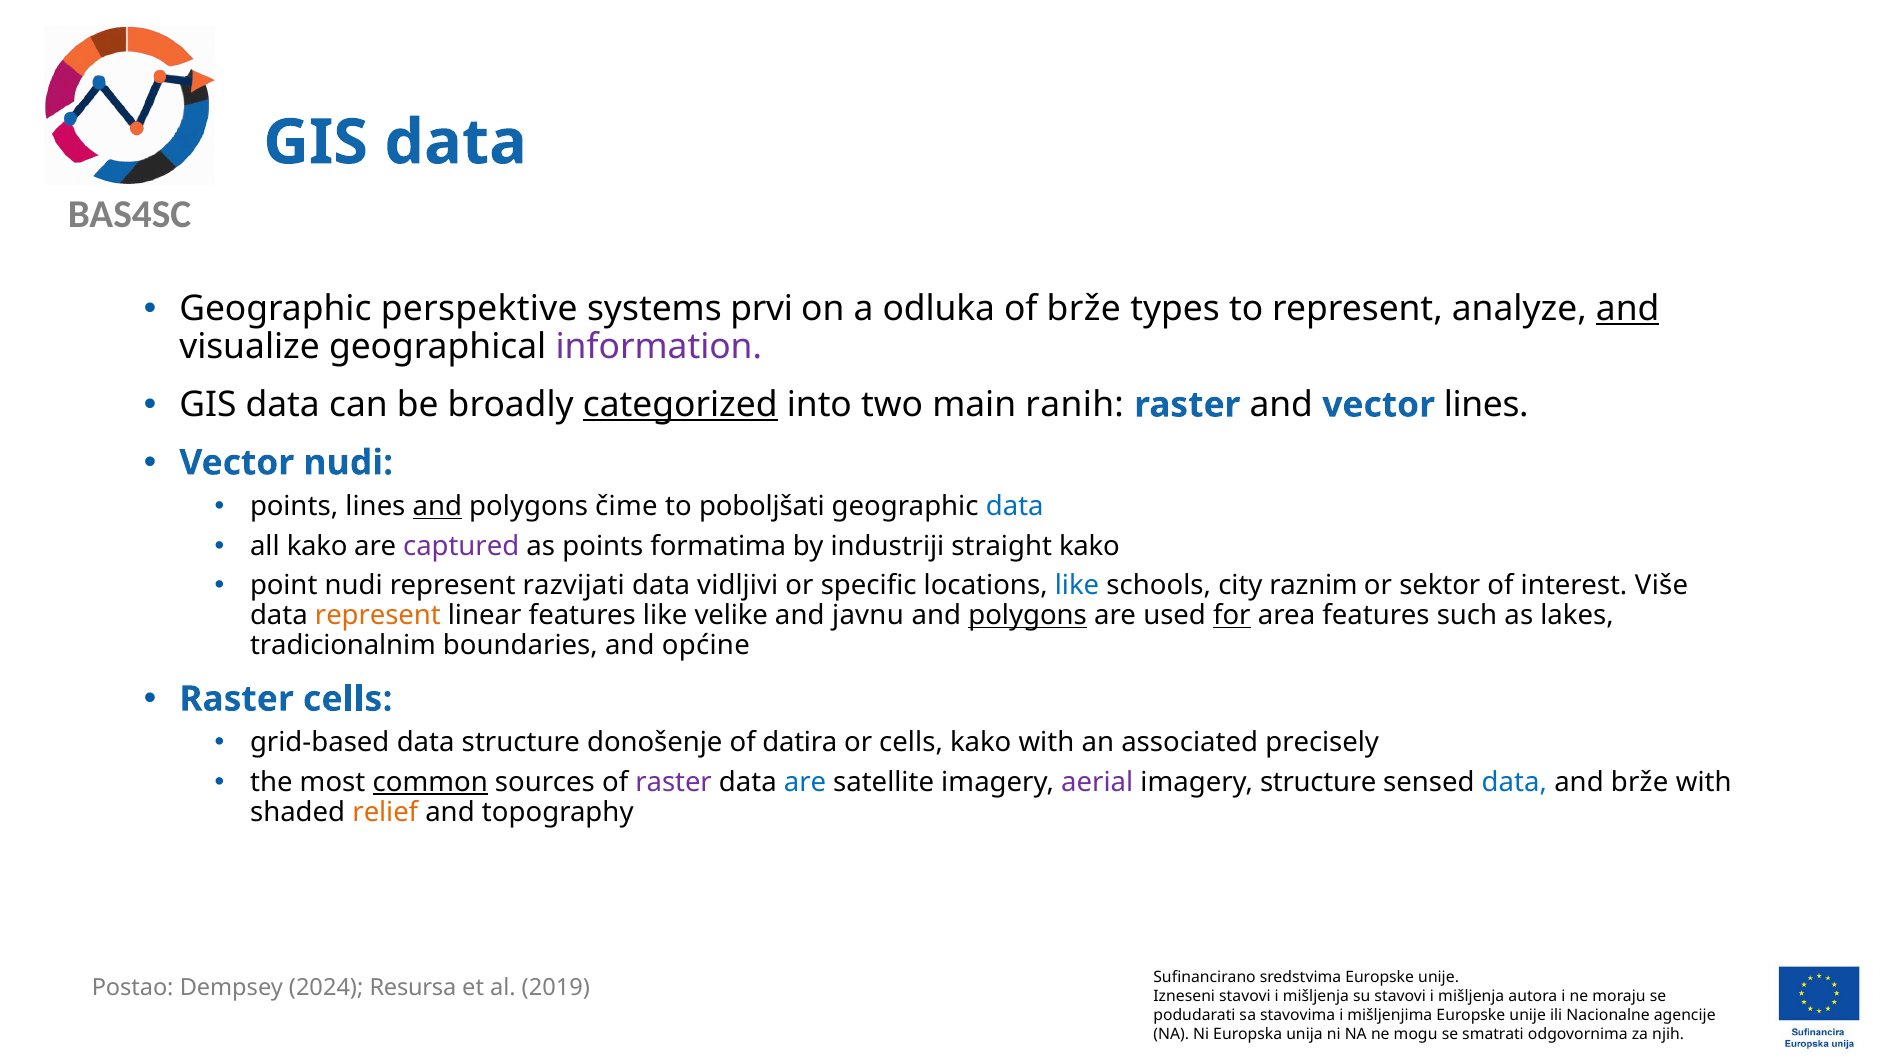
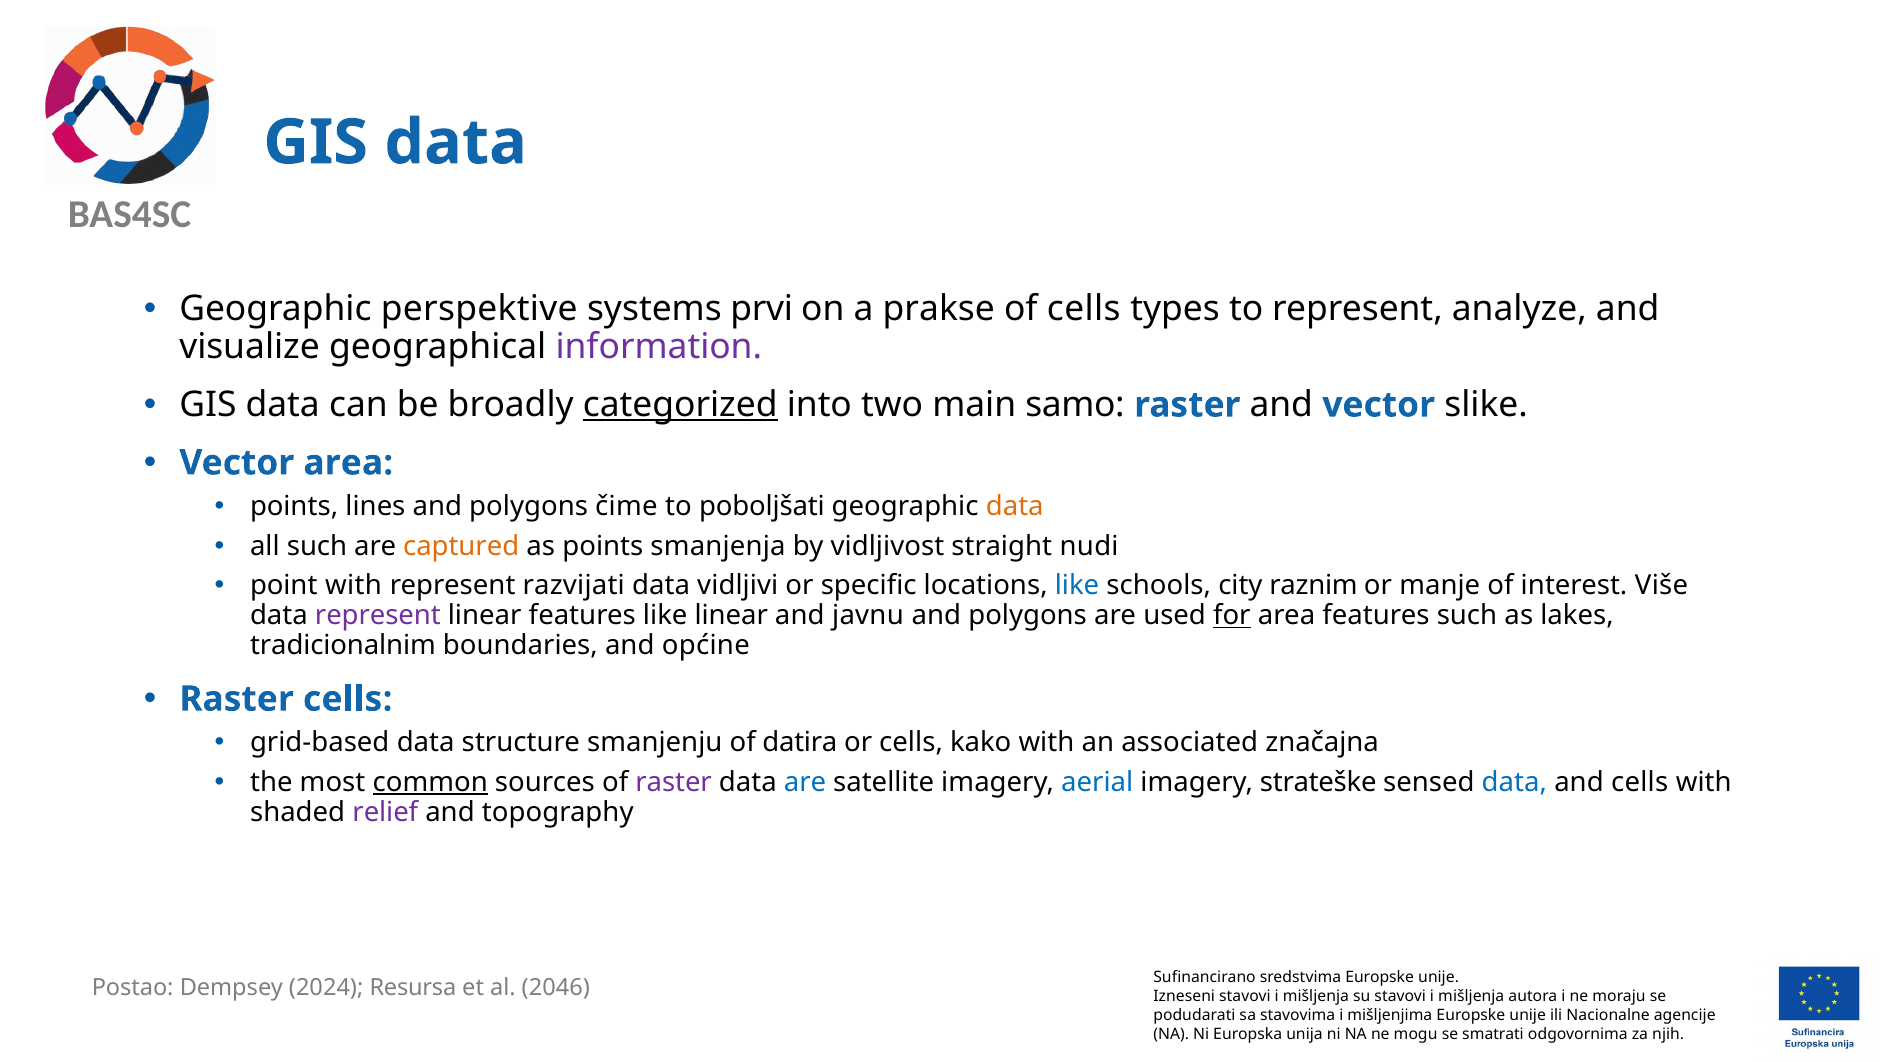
odluka: odluka -> prakse (939, 309)
of brže: brže -> cells (1084, 309)
and underline: present -> none (1628, 309)
ranih: ranih -> samo (1075, 405)
vector lines: lines -> slike (1486, 405)
Vector nudi: nudi -> area (348, 463)
and underline: present -> none (437, 507)
data colour: blue -> orange (1015, 507)
all kako: kako -> such (317, 546)
captured colour: purple -> orange (461, 546)
formatima: formatima -> smanjenja (718, 546)
industriji: industriji -> vidljivost (887, 546)
straight kako: kako -> nudi (1089, 546)
point nudi: nudi -> with (354, 586)
sektor: sektor -> manje (1440, 586)
represent colour: orange -> purple (378, 616)
like velike: velike -> linear (731, 616)
polygons underline: present -> none (1028, 616)
donošenje: donošenje -> smanjenju (655, 743)
precisely: precisely -> značajna (1322, 743)
aerial colour: purple -> blue (1097, 782)
imagery structure: structure -> strateške (1318, 782)
and brže: brže -> cells (1640, 782)
relief colour: orange -> purple (385, 812)
2019: 2019 -> 2046 (556, 988)
